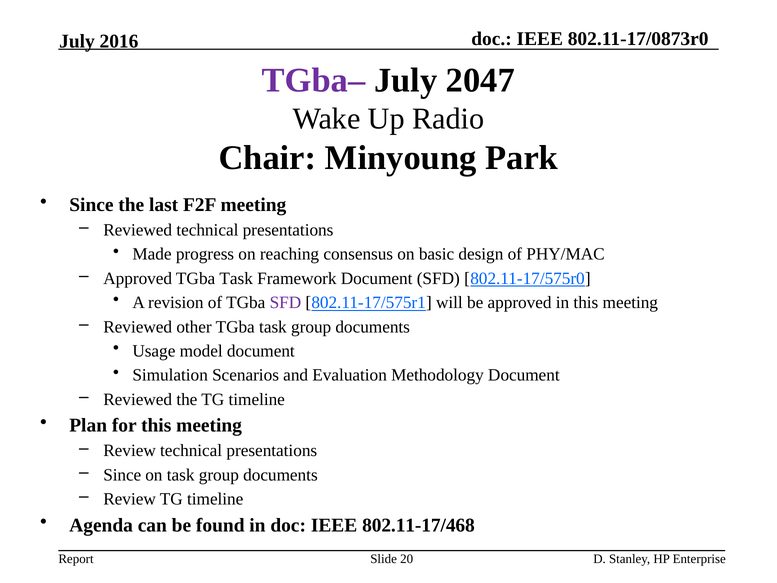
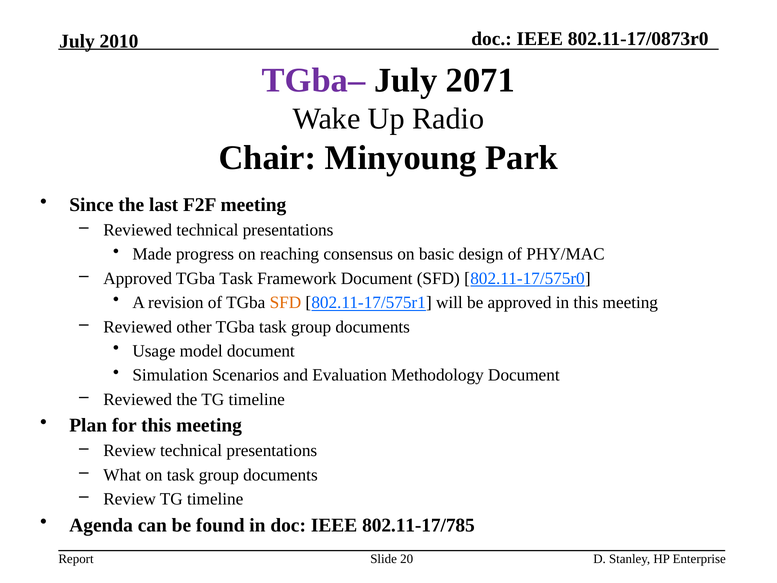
2016: 2016 -> 2010 (119, 41)
2047: 2047 -> 2071 (480, 80)
SFD colour: purple -> orange (285, 303)
Since: Since -> What (122, 475)
802.11-17/468: 802.11-17/468 -> 802.11-17/785 (418, 525)
